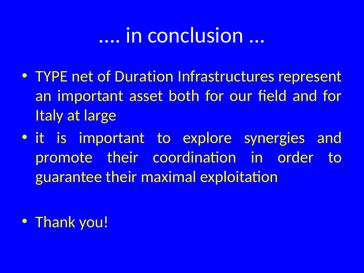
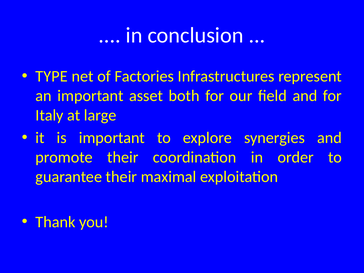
Duration: Duration -> Factories (144, 76)
